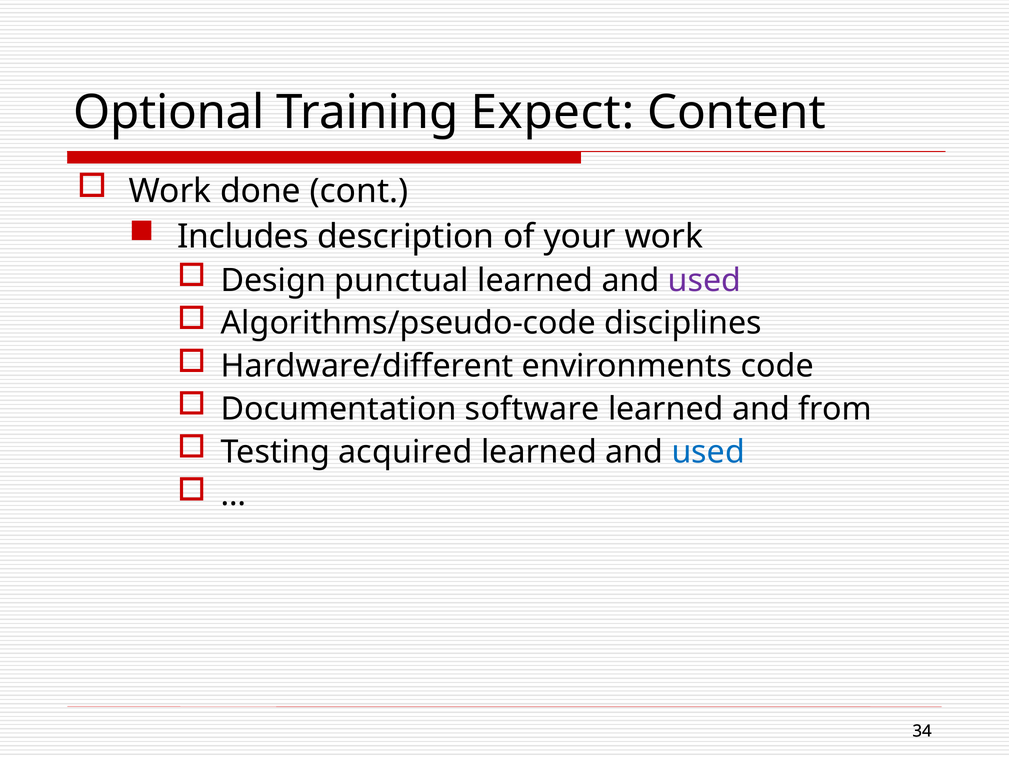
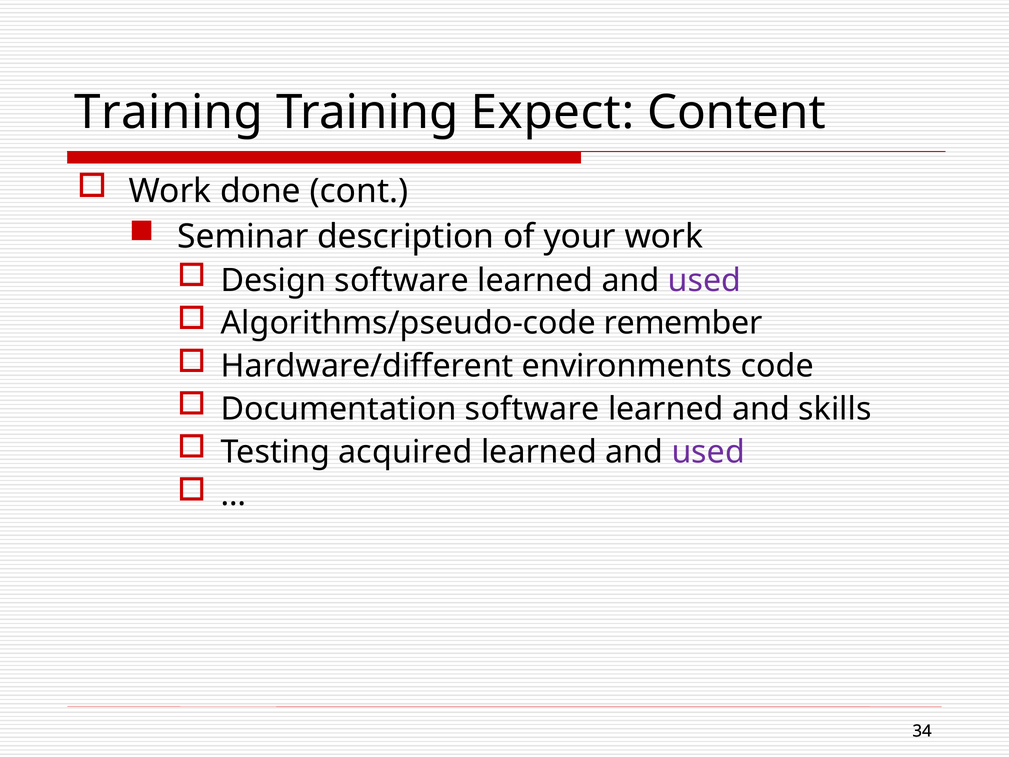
Optional: Optional -> Training (169, 113)
Includes: Includes -> Seminar (243, 237)
Design punctual: punctual -> software (402, 280)
disciplines: disciplines -> remember (683, 323)
from: from -> skills (835, 409)
used colour: blue -> purple (708, 452)
